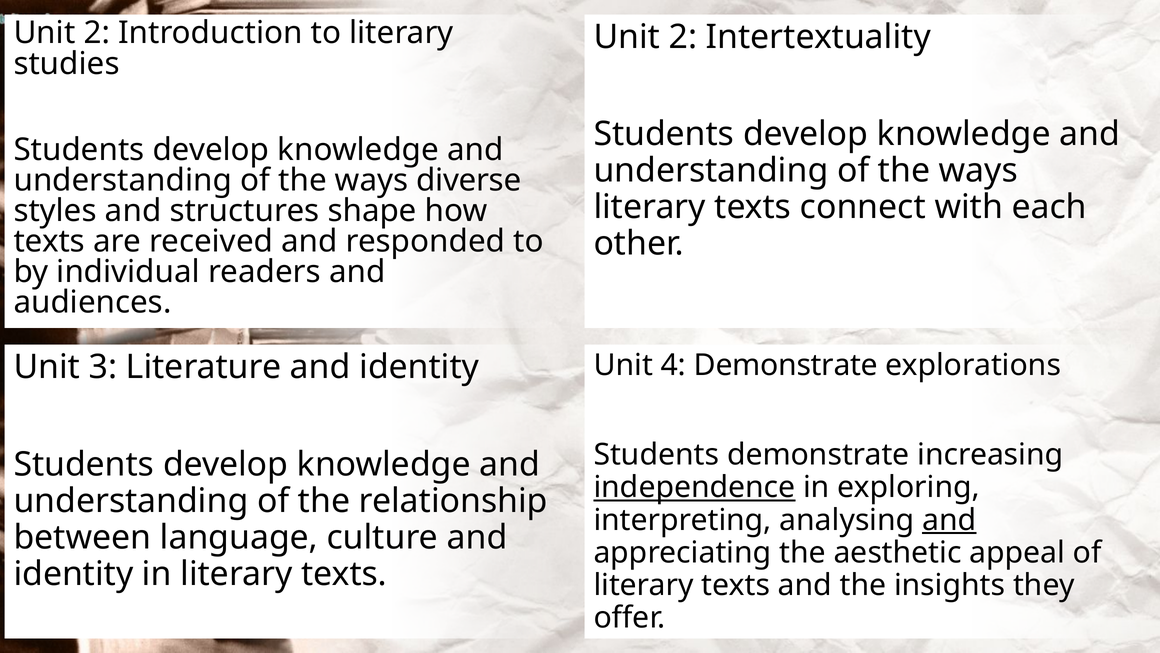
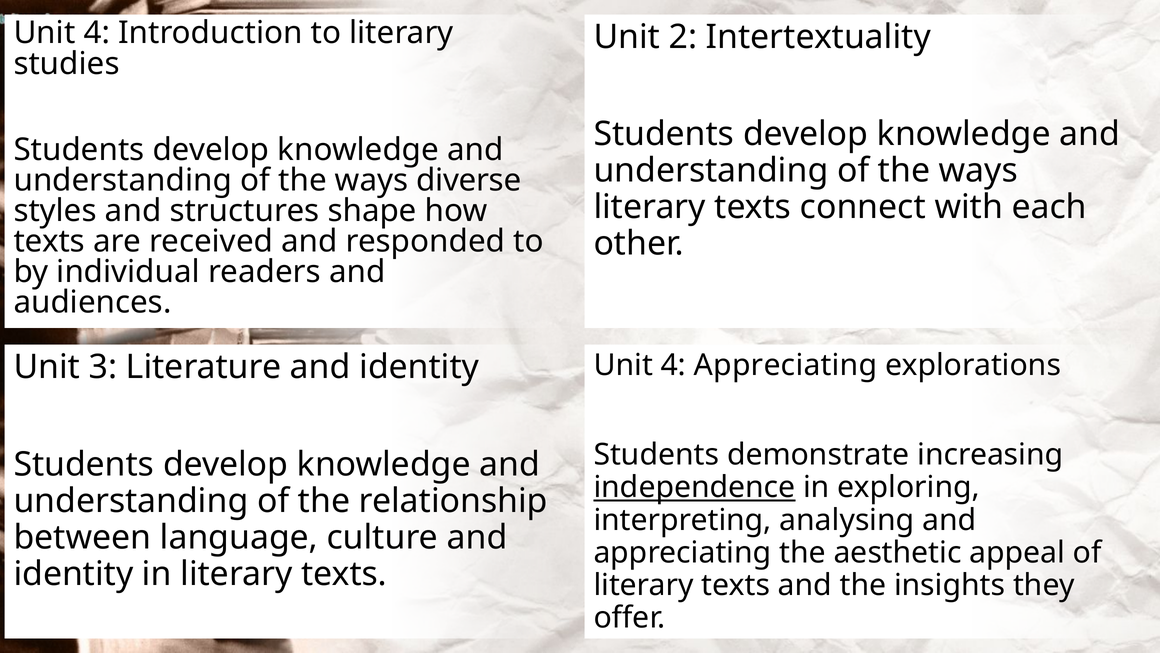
2: 2 -> 4 (97, 33)
4 Demonstrate: Demonstrate -> Appreciating (786, 365)
and underline: present -> none (949, 520)
